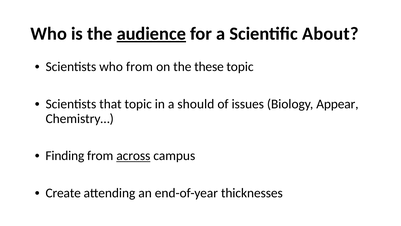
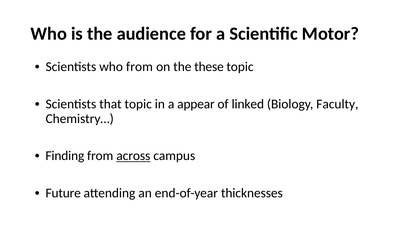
audience underline: present -> none (151, 34)
About: About -> Motor (330, 34)
should: should -> appear (196, 104)
issues: issues -> linked (248, 104)
Appear: Appear -> Faculty (337, 104)
Create: Create -> Future (63, 193)
